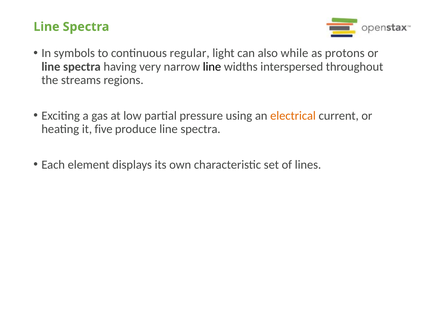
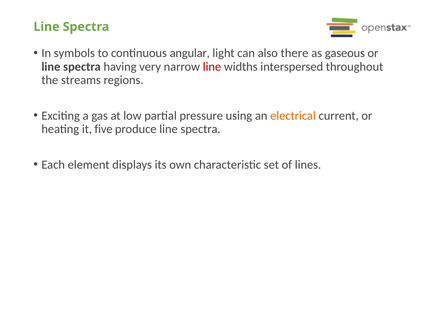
regular: regular -> angular (190, 53)
while: while -> there (294, 53)
protons: protons -> gaseous (345, 53)
line colour: black -> red (212, 67)
